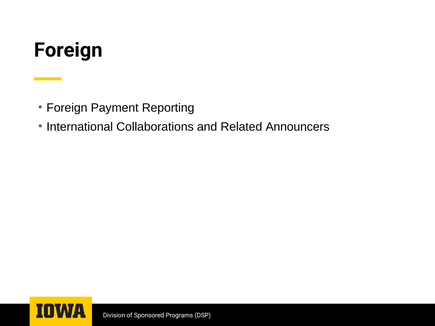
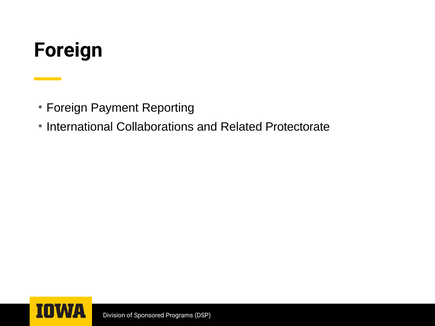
Announcers: Announcers -> Protectorate (298, 127)
